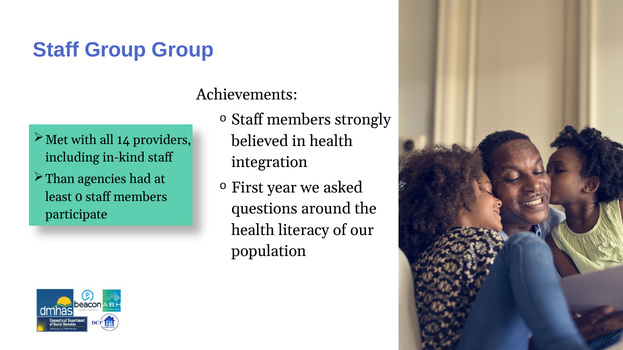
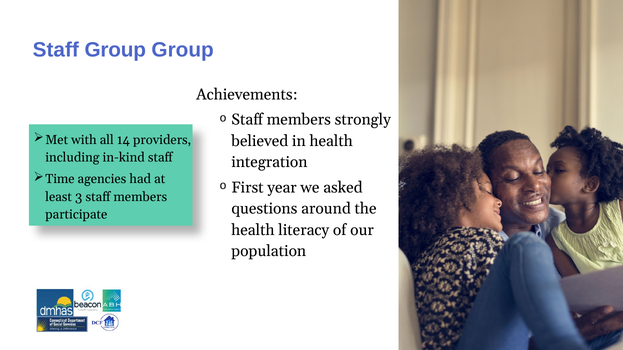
Than: Than -> Time (60, 179)
0: 0 -> 3 (79, 197)
